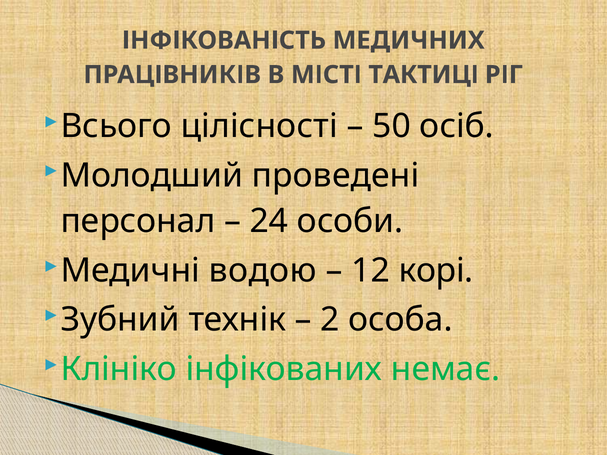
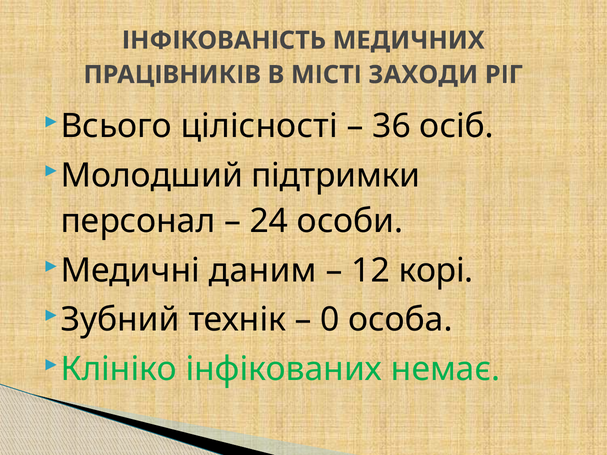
ТАКТИЦІ: ТАКТИЦІ -> ЗАХОДИ (423, 75)
50: 50 -> 36 (392, 126)
проведені: проведені -> підтримки (336, 176)
водою: водою -> даним (263, 271)
2: 2 -> 0 (330, 320)
